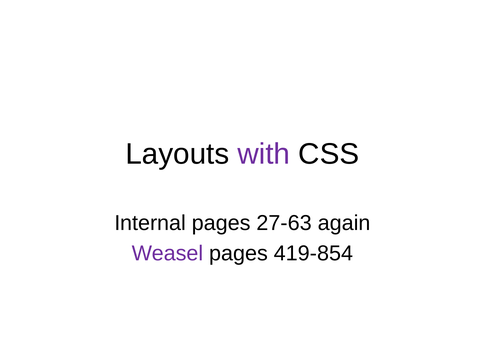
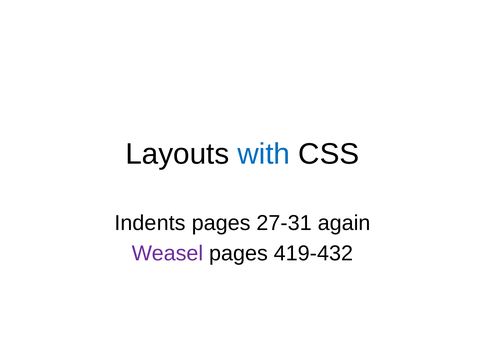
with colour: purple -> blue (264, 154)
Internal: Internal -> Indents (150, 223)
27-63: 27-63 -> 27-31 (284, 223)
419-854: 419-854 -> 419-432 (314, 253)
